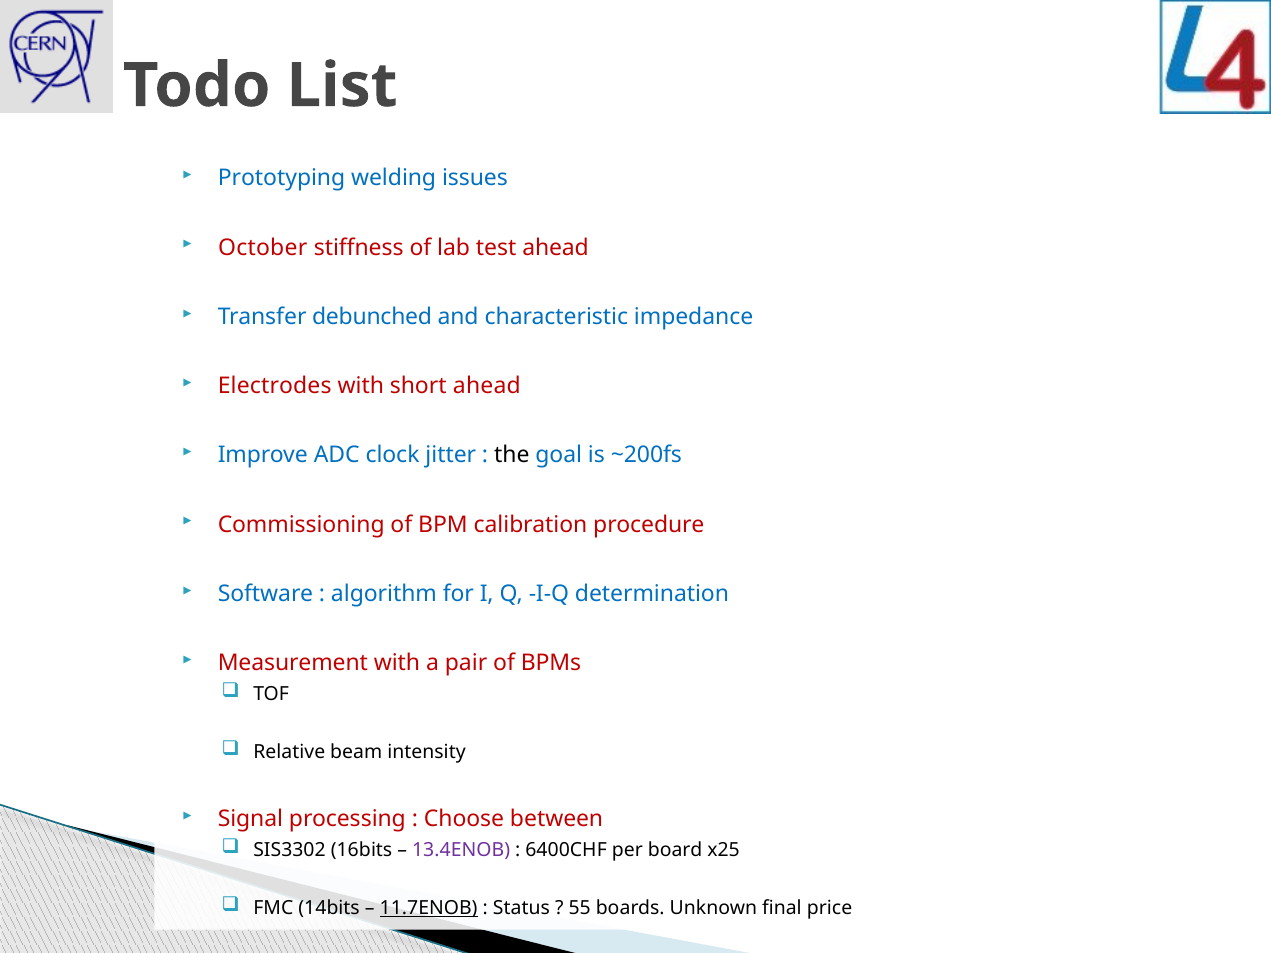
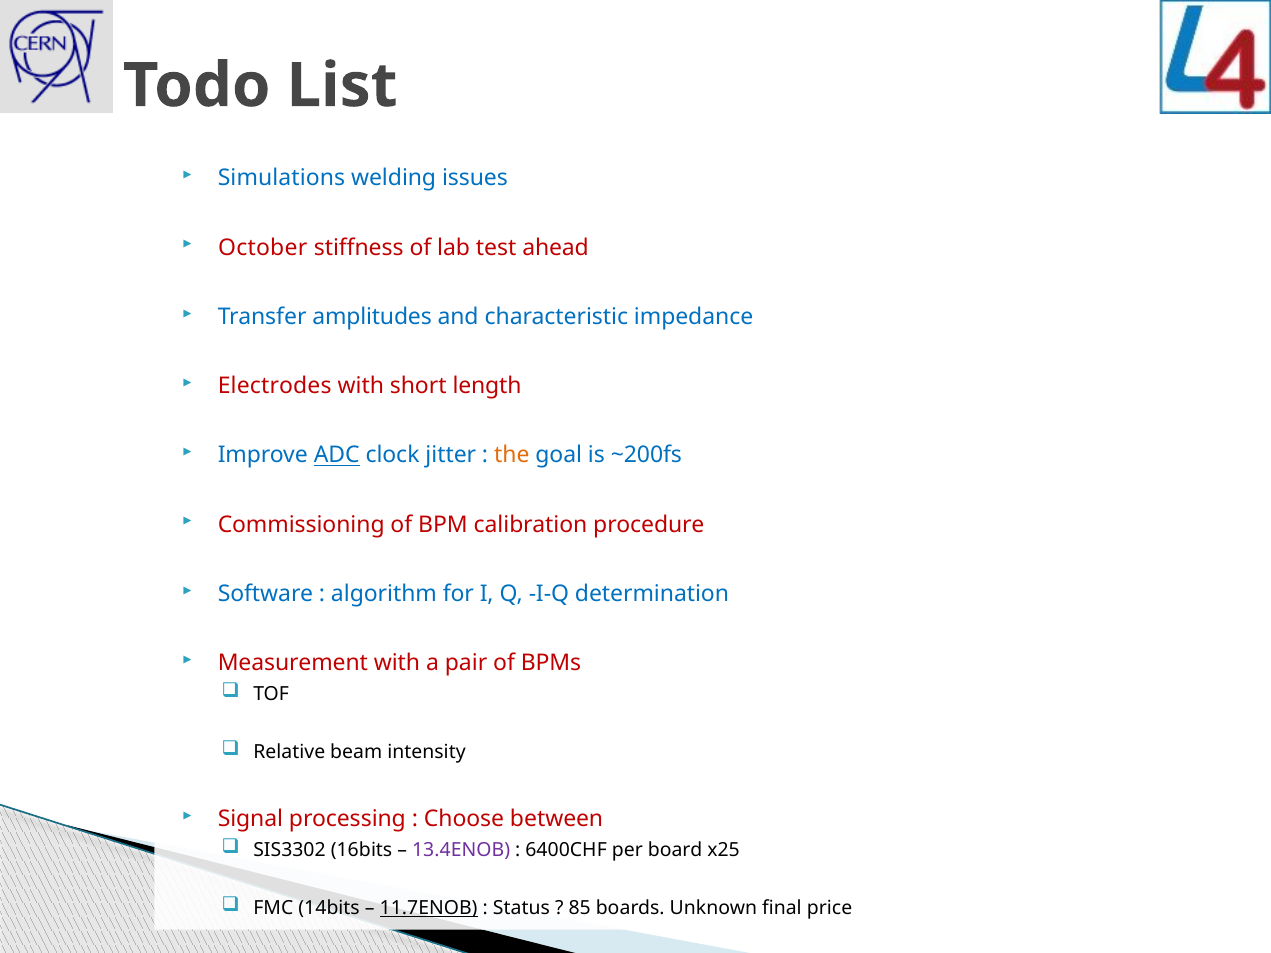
Prototyping: Prototyping -> Simulations (281, 178)
debunched: debunched -> amplitudes (372, 317)
short ahead: ahead -> length (487, 386)
ADC underline: none -> present (337, 455)
the colour: black -> orange (512, 455)
55: 55 -> 85 (580, 908)
